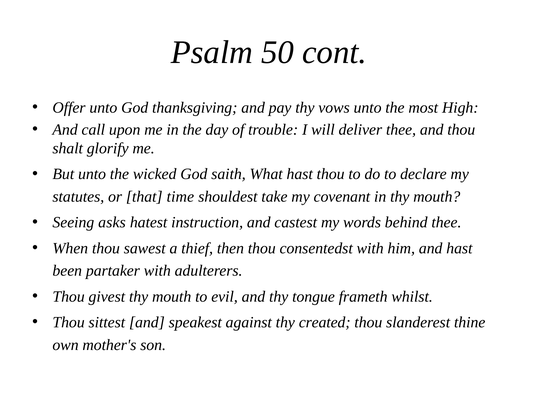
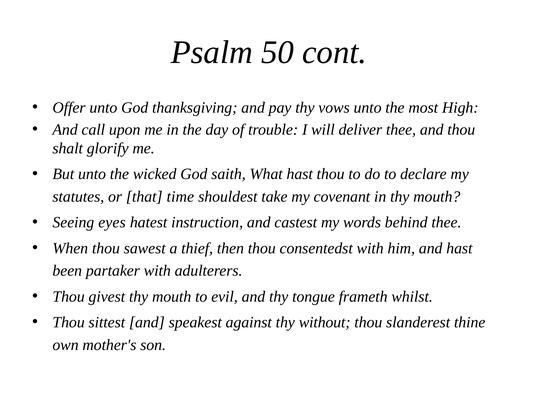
asks: asks -> eyes (112, 222)
created: created -> without (325, 322)
